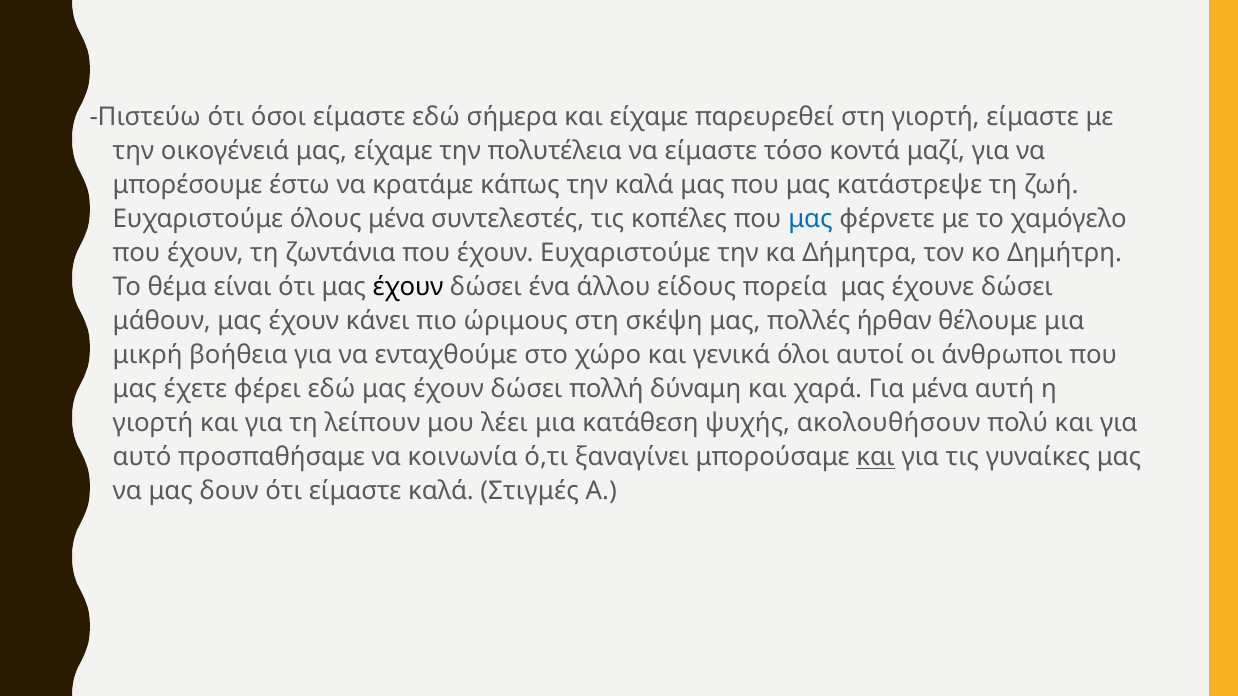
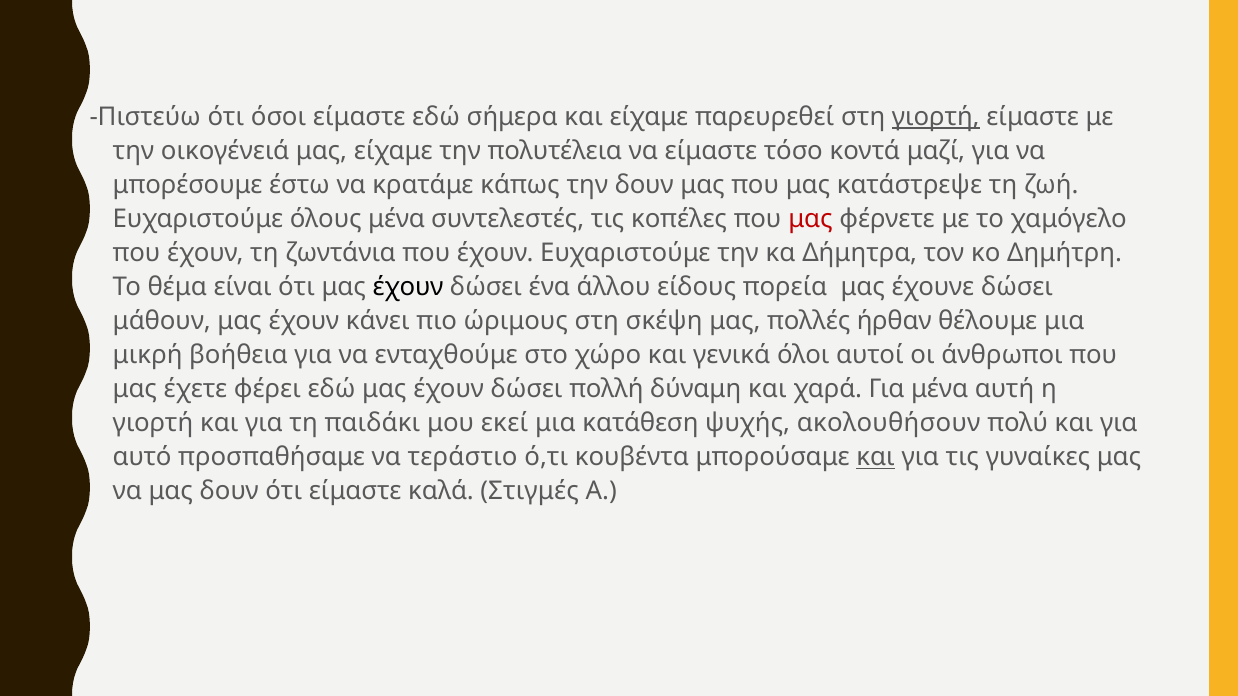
γιορτή underline: none -> present (936, 117)
την καλά: καλά -> δουν (644, 185)
μας colour: blue -> red (810, 219)
λείπουν: λείπουν -> παιδάκι (372, 423)
λέει: λέει -> εκεί (505, 423)
κοινωνία: κοινωνία -> τεράστιο (463, 457)
ξαναγίνει: ξαναγίνει -> κουβέντα (632, 457)
